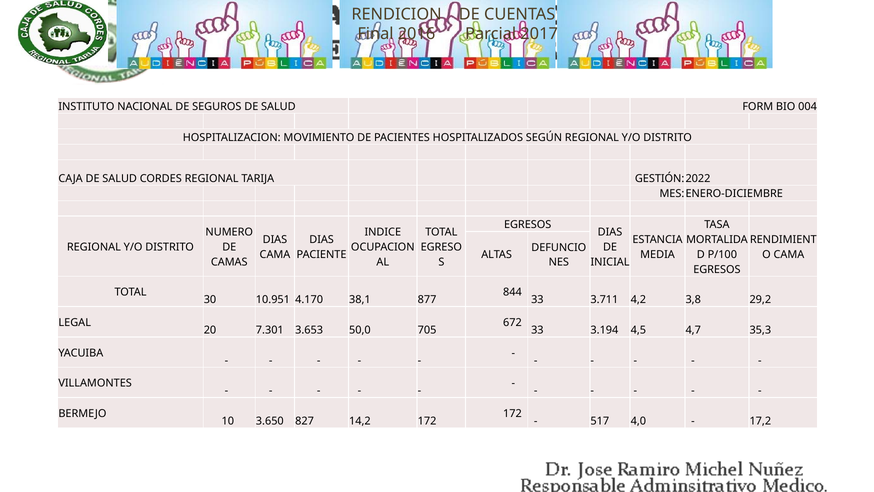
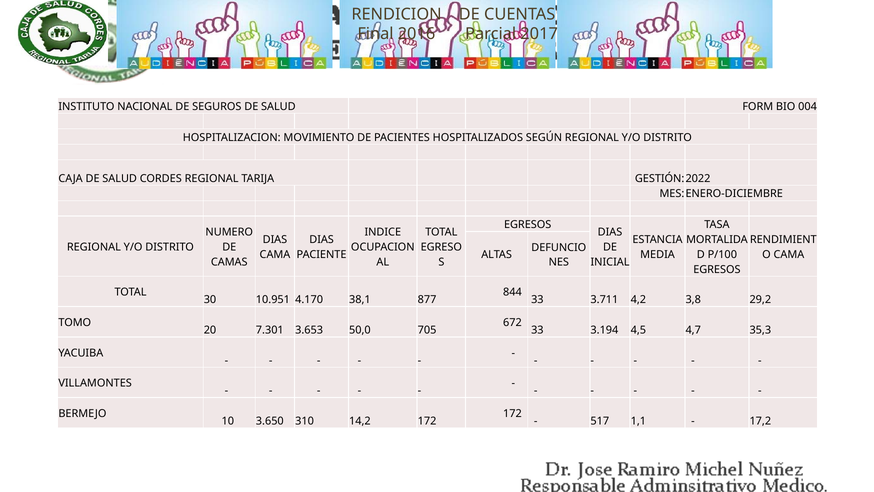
LEGAL: LEGAL -> TOMO (75, 322)
827: 827 -> 310 (305, 421)
4,0: 4,0 -> 1,1 (638, 421)
